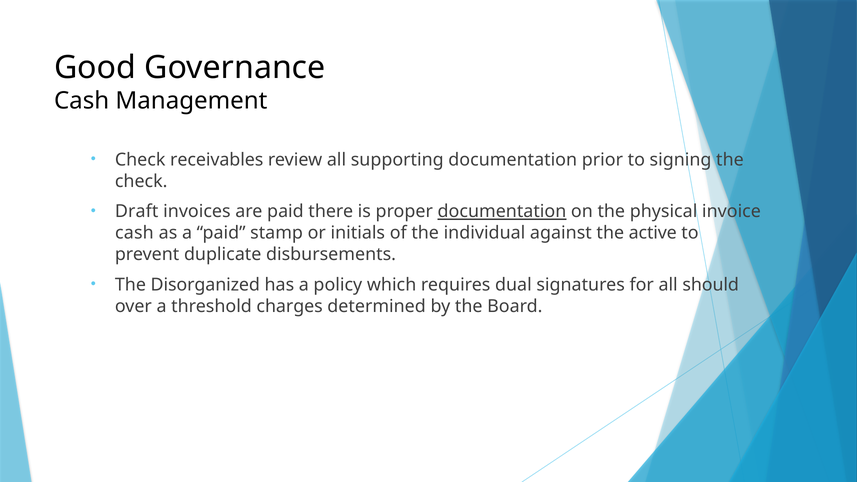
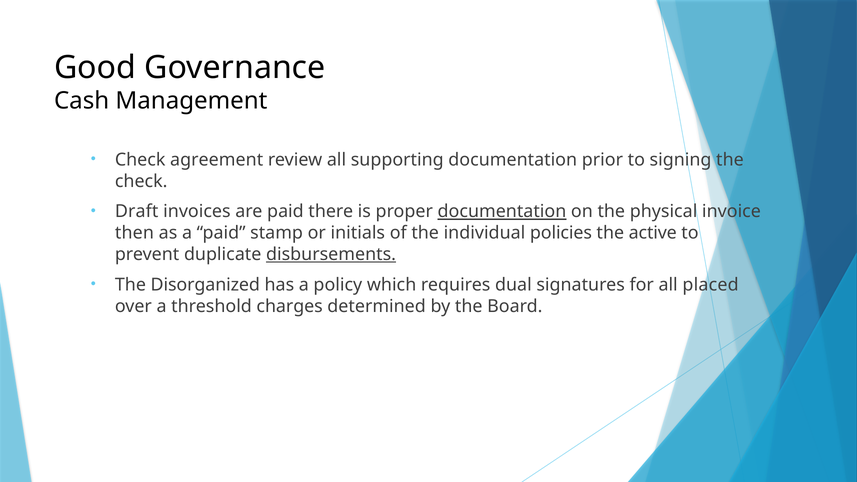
receivables: receivables -> agreement (217, 160)
cash: cash -> then (134, 233)
against: against -> policies (561, 233)
disbursements underline: none -> present (331, 254)
should: should -> placed (711, 285)
